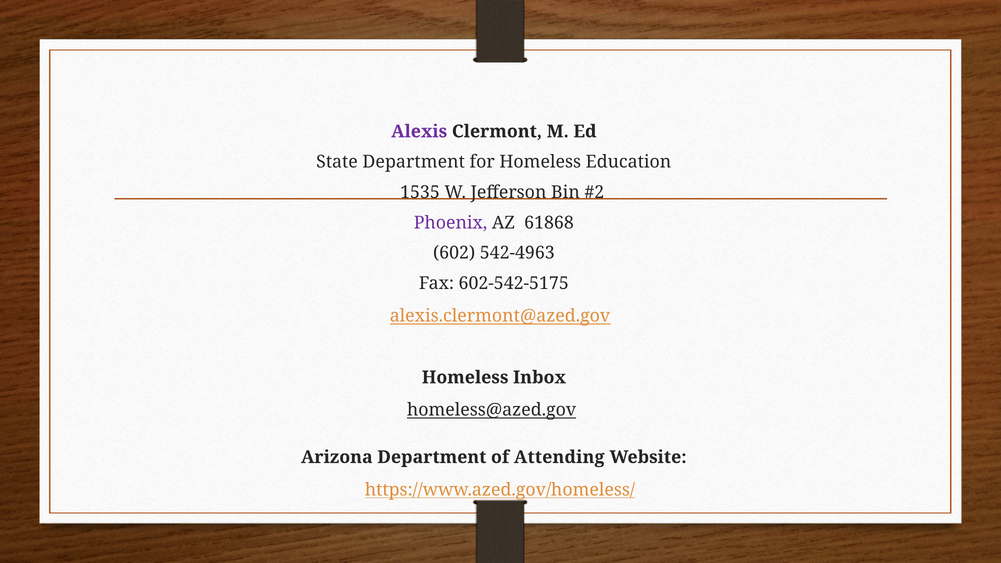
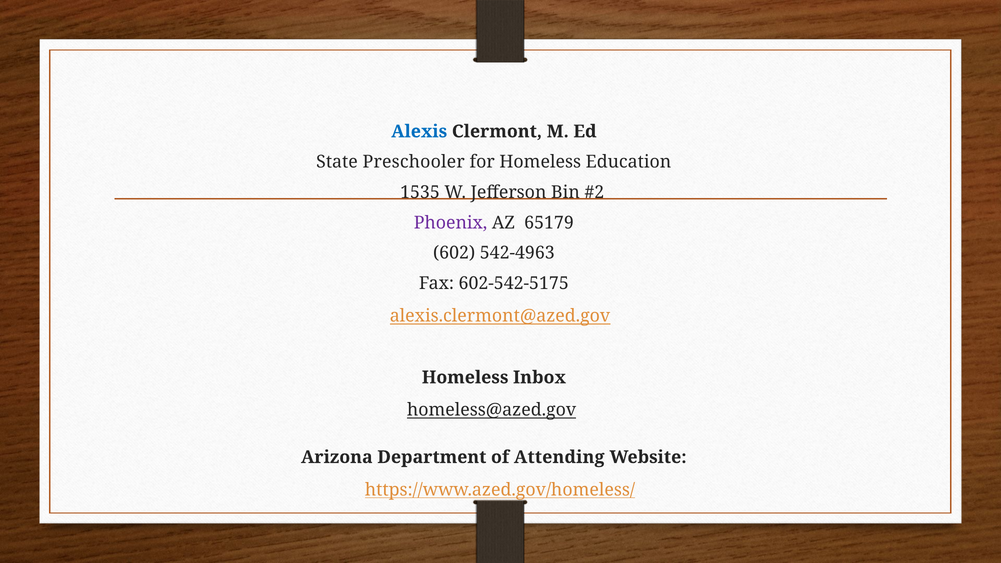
Alexis colour: purple -> blue (419, 131)
State Department: Department -> Preschooler (414, 162)
61868: 61868 -> 65179 (549, 223)
